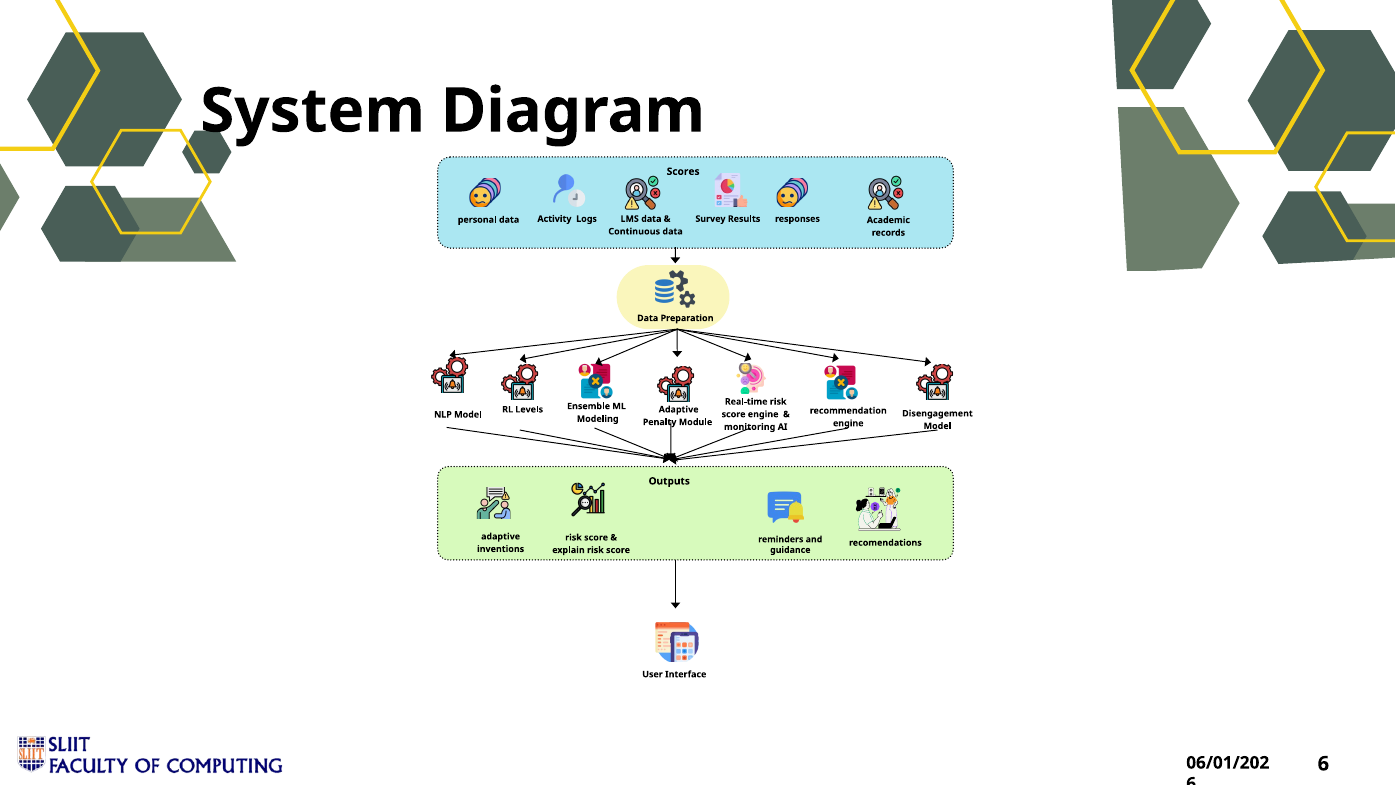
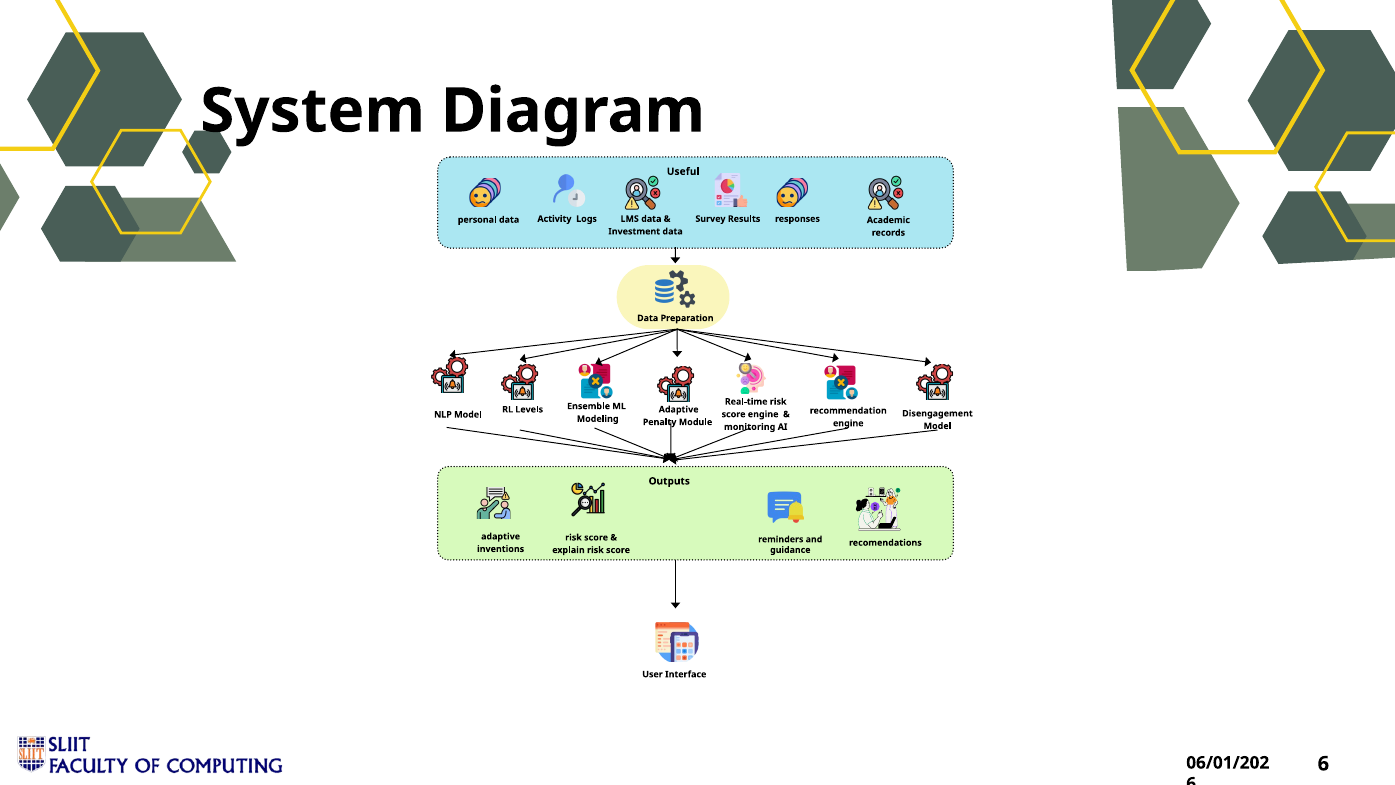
Scores: Scores -> Useful (683, 171)
Continuous: Continuous -> Investment (634, 231)
